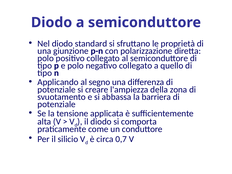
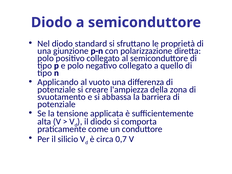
segno: segno -> vuoto (100, 82)
